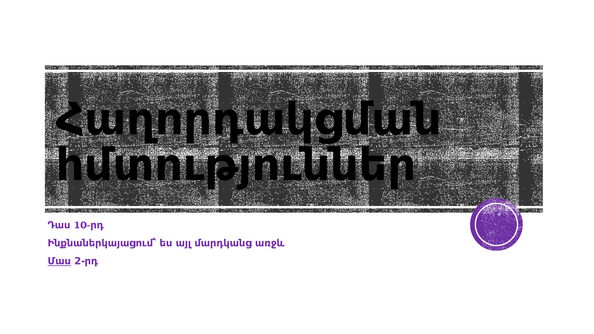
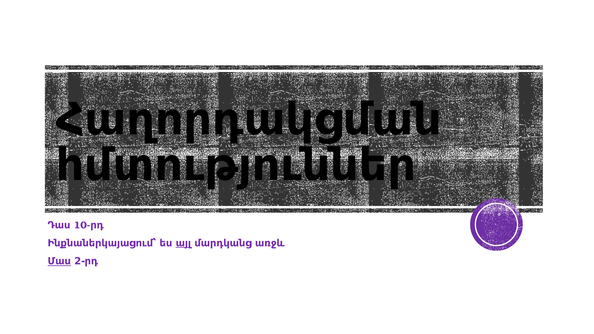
այլ underline: none -> present (183, 243)
